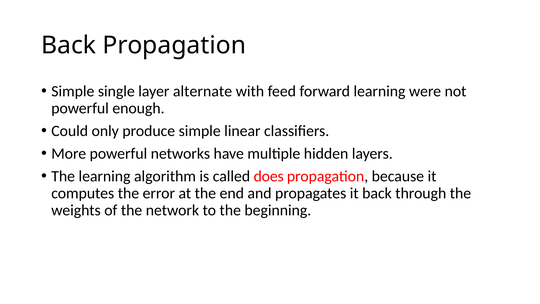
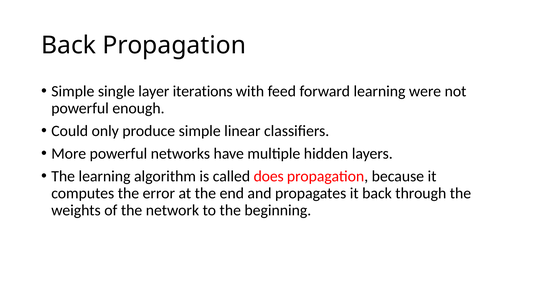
alternate: alternate -> iterations (203, 91)
